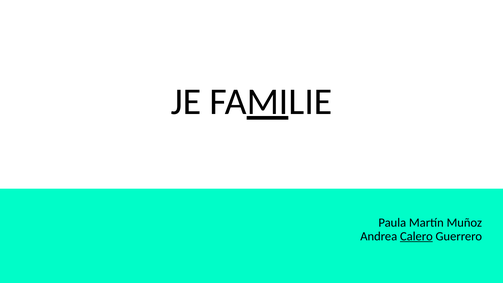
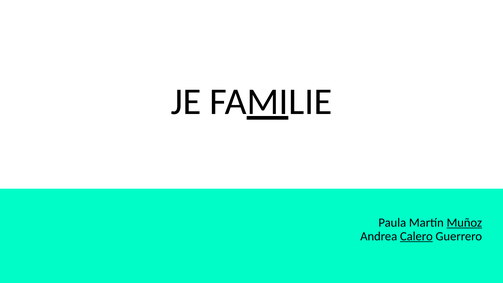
Muñoz underline: none -> present (464, 223)
